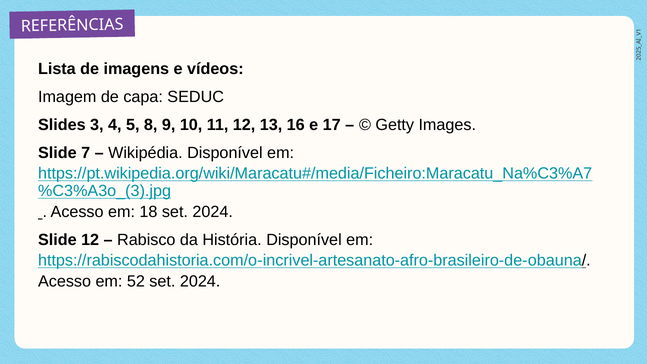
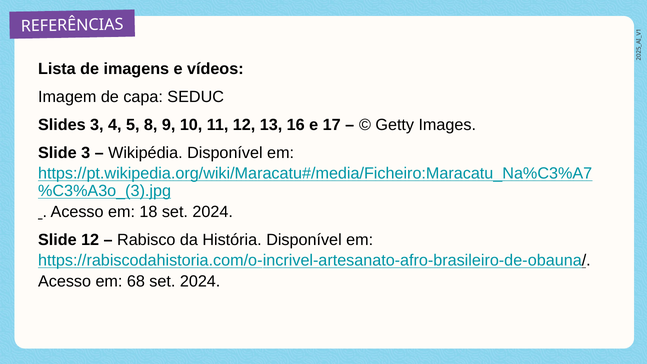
Slide 7: 7 -> 3 (86, 153)
52: 52 -> 68 (136, 281)
